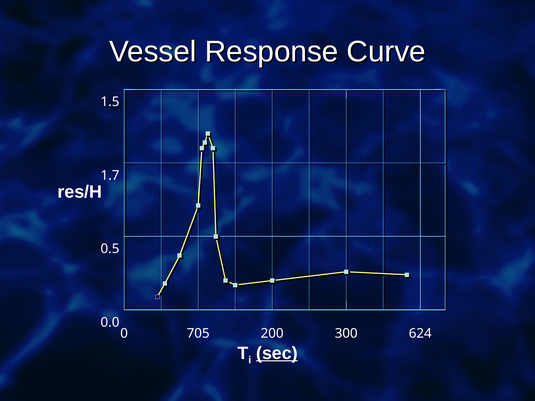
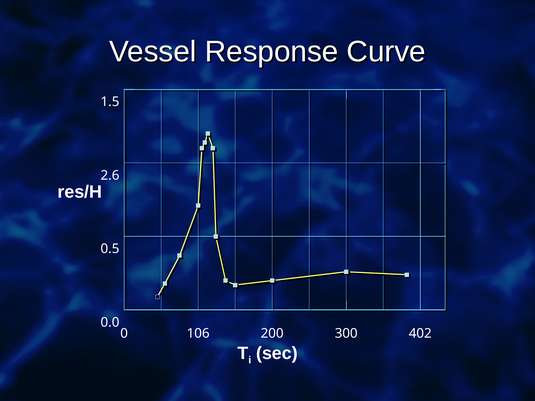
1.7: 1.7 -> 2.6 (110, 176)
705: 705 -> 106 (198, 333)
624: 624 -> 402 (420, 333)
sec underline: present -> none (277, 353)
